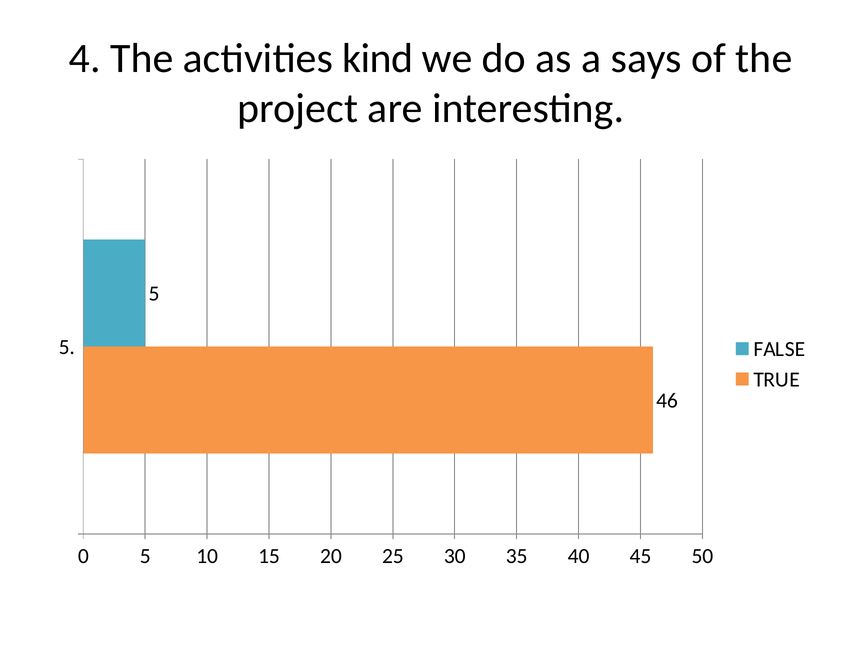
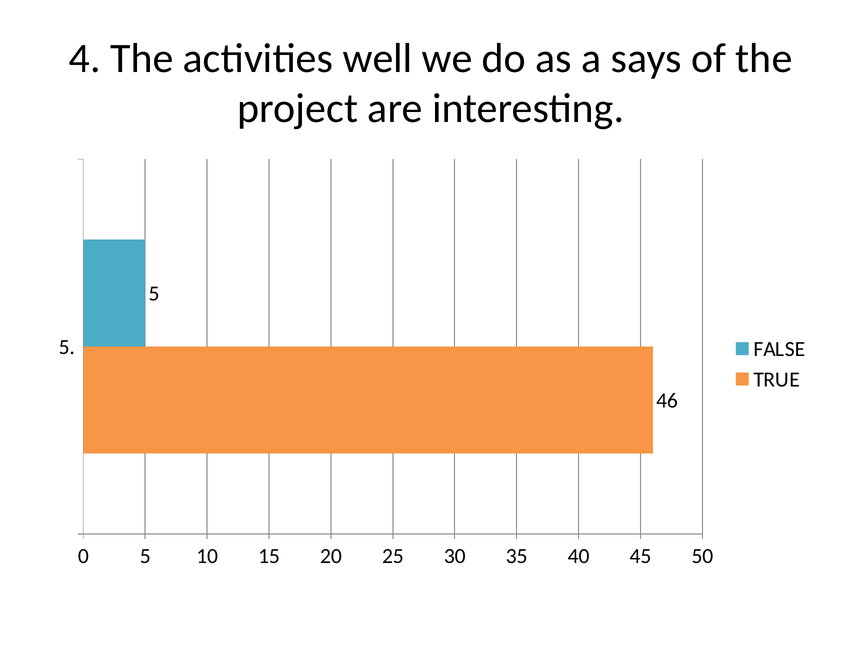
kind: kind -> well (378, 58)
